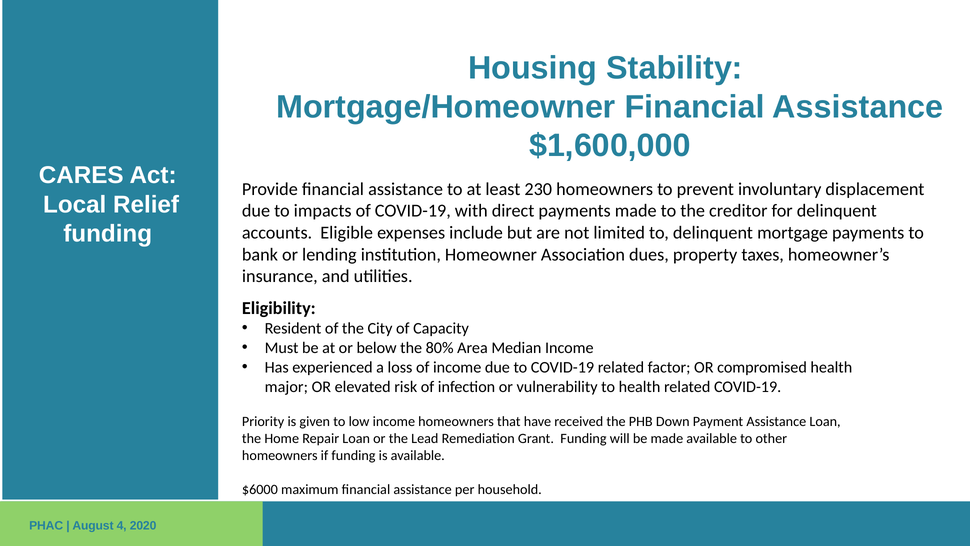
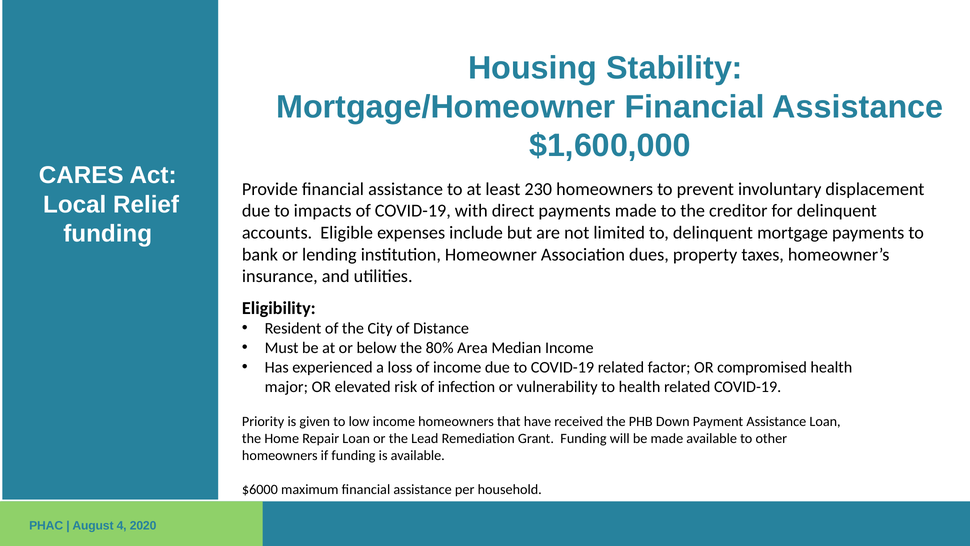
Capacity: Capacity -> Distance (441, 328)
